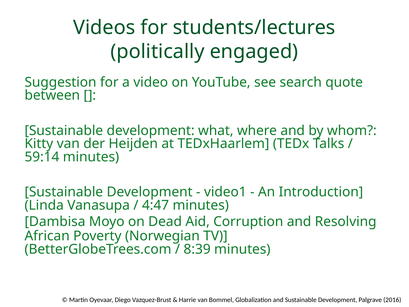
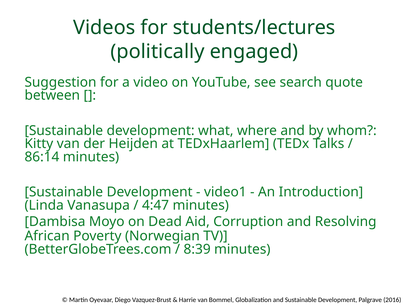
59:14: 59:14 -> 86:14 (42, 157)
